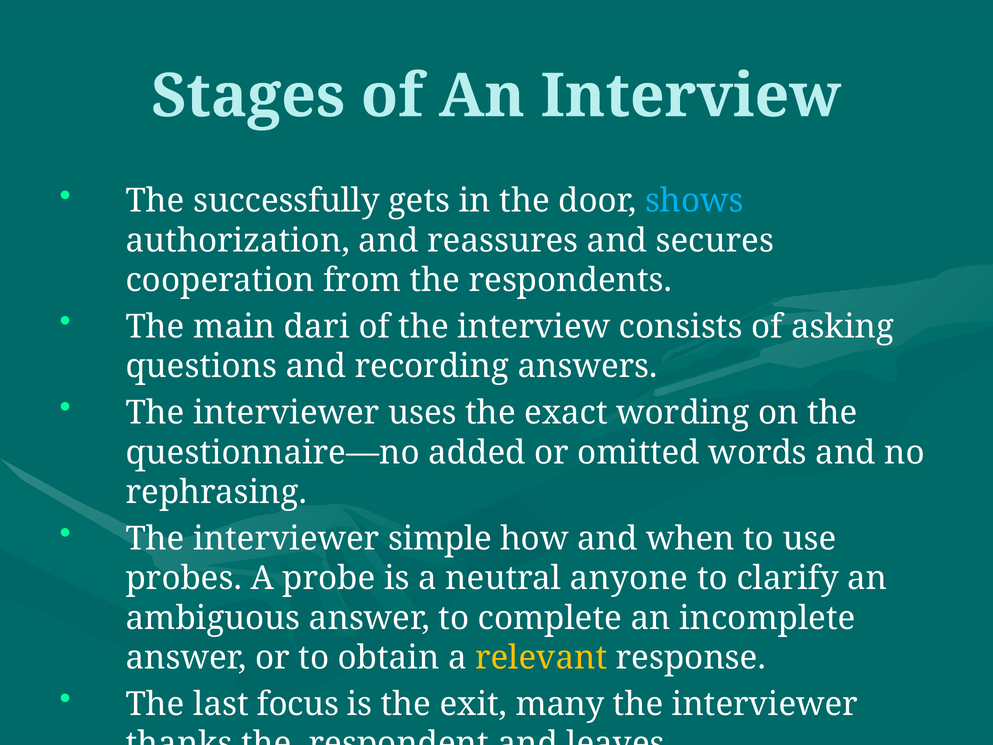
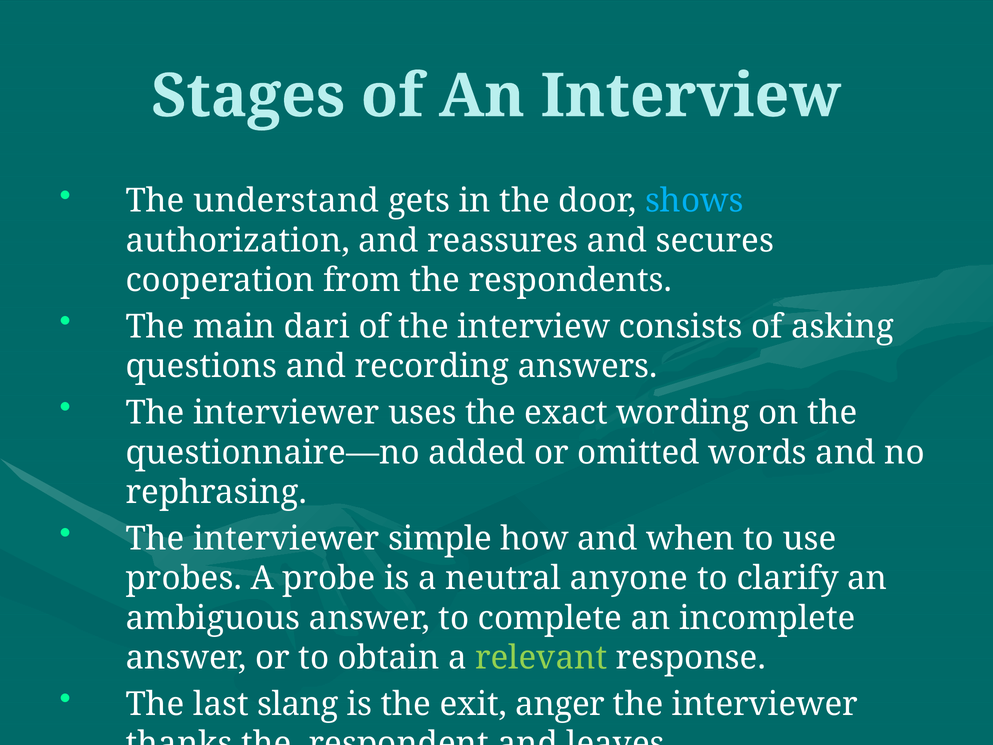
successfully: successfully -> understand (286, 201)
relevant colour: yellow -> light green (541, 658)
focus: focus -> slang (298, 704)
many: many -> anger (560, 704)
